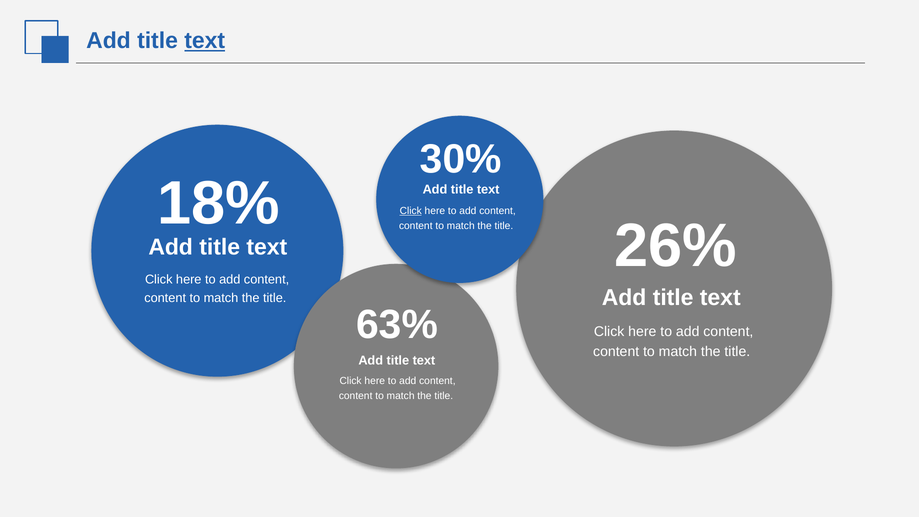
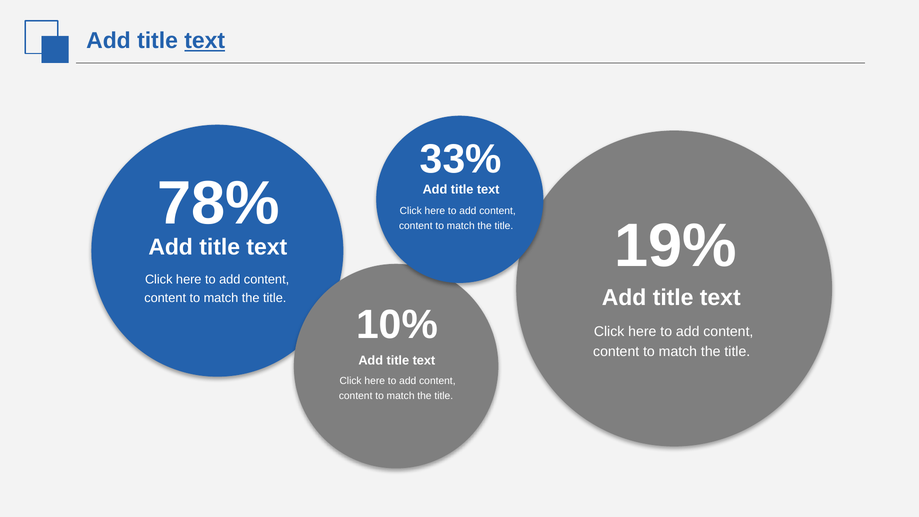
30%: 30% -> 33% (461, 160)
18%: 18% -> 78% (218, 204)
Click underline: present -> none (411, 211)
26%: 26% -> 19% (675, 246)
63%: 63% -> 10% (397, 325)
